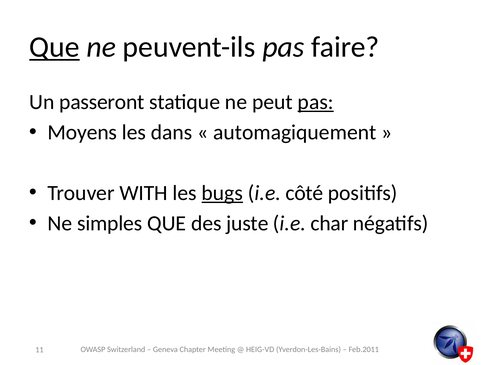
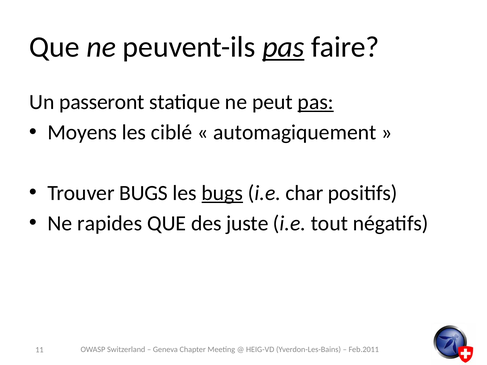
Que underline: present -> none (54, 47)
pas underline: none -> present (283, 47)
dans: dans -> ciblé (172, 132)
Trouver WITH: WITH -> BUGS (144, 193)
côté: côté -> char (304, 193)
simples: simples -> rapides (110, 223)
char: char -> tout (329, 223)
